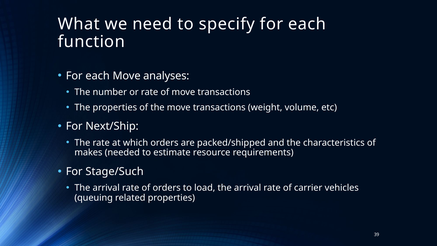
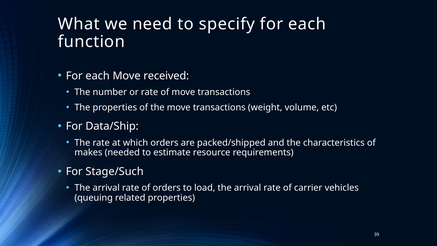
analyses: analyses -> received (166, 76)
Next/Ship: Next/Ship -> Data/Ship (112, 126)
